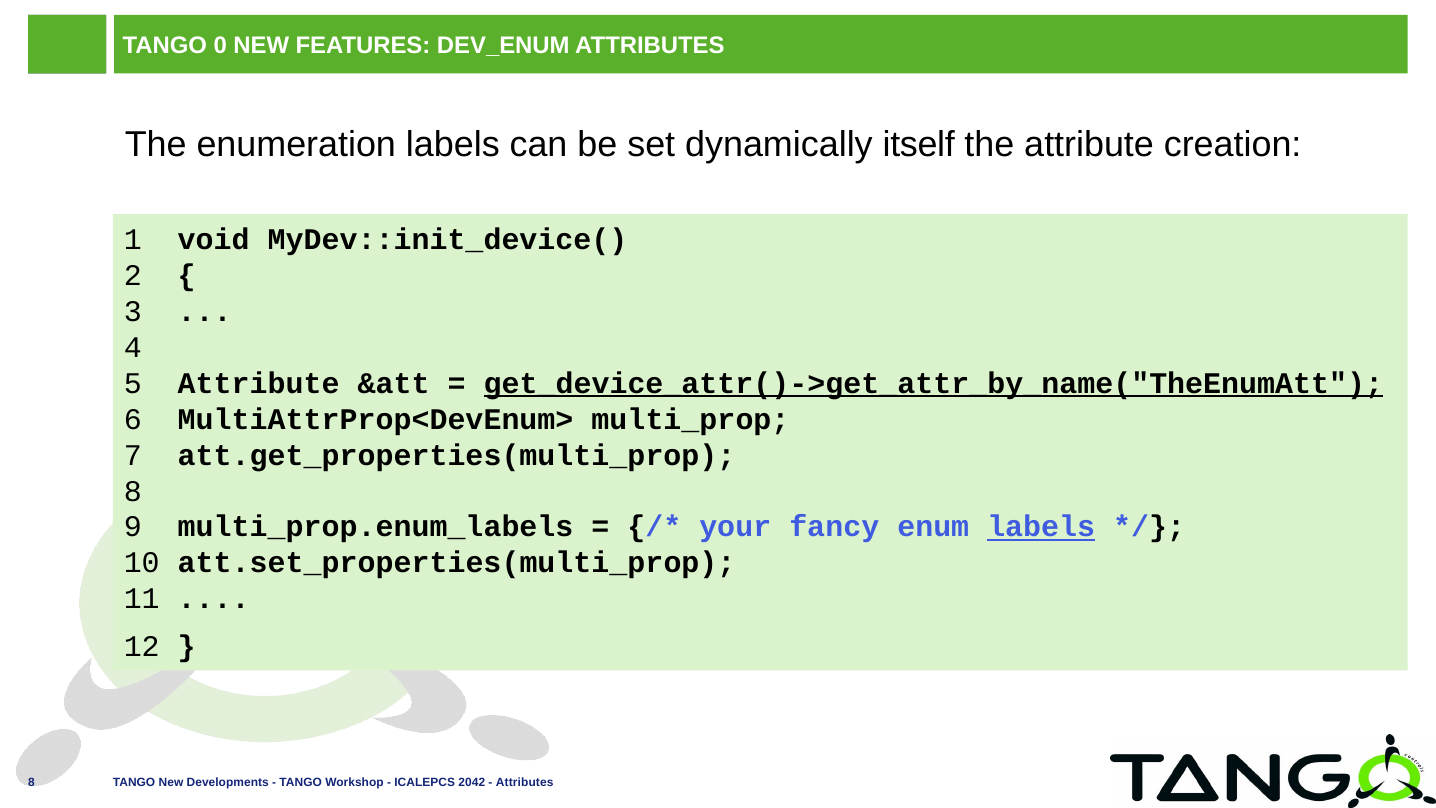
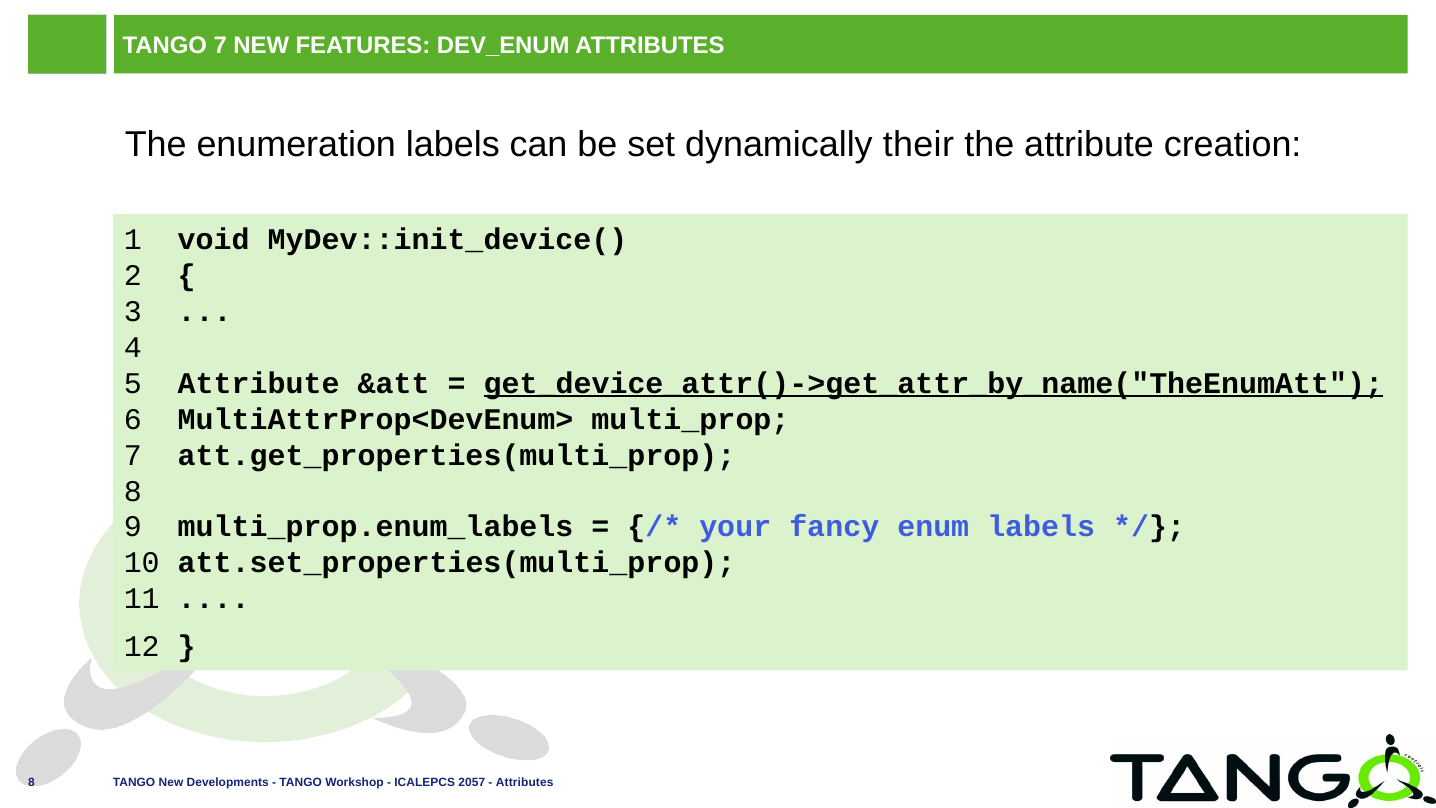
TANGO 0: 0 -> 7 (220, 46)
itself: itself -> their (918, 144)
labels underline: present -> none (1041, 527)
2042: 2042 -> 2057 (472, 782)
